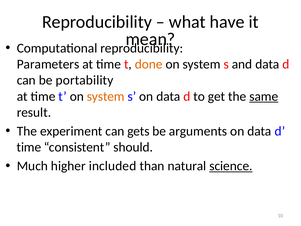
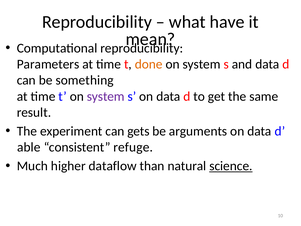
portability: portability -> something (85, 80)
system colour: orange -> purple (106, 96)
same underline: present -> none (264, 96)
time: time -> able (29, 147)
should: should -> refuge (133, 147)
included: included -> dataflow (113, 166)
